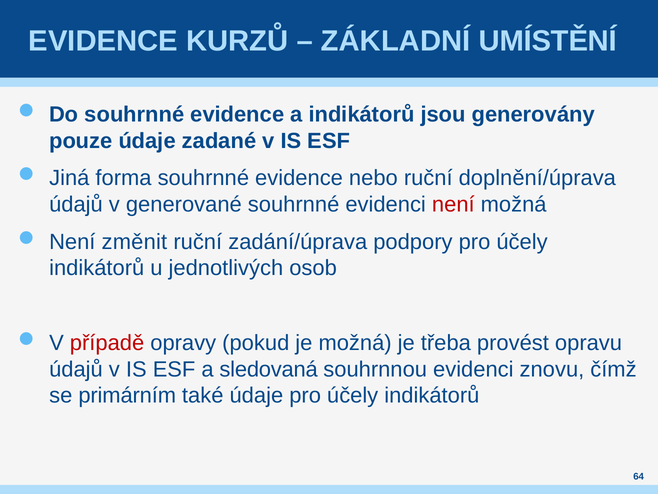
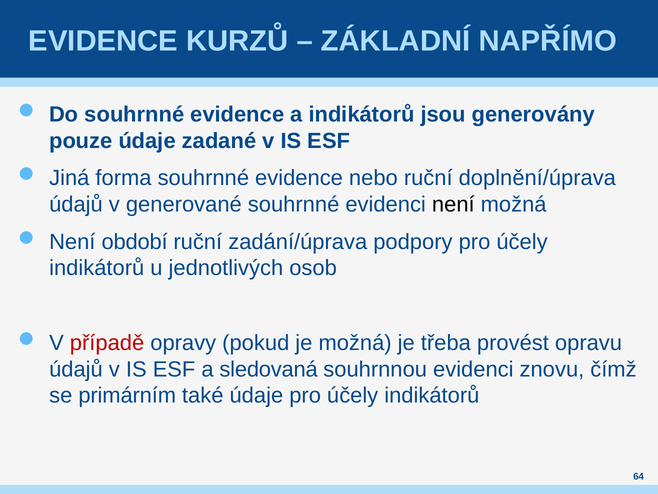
UMÍSTĚNÍ: UMÍSTĚNÍ -> NAPŘÍMO (548, 41)
není colour: red -> black (453, 204)
změnit: změnit -> období (135, 242)
